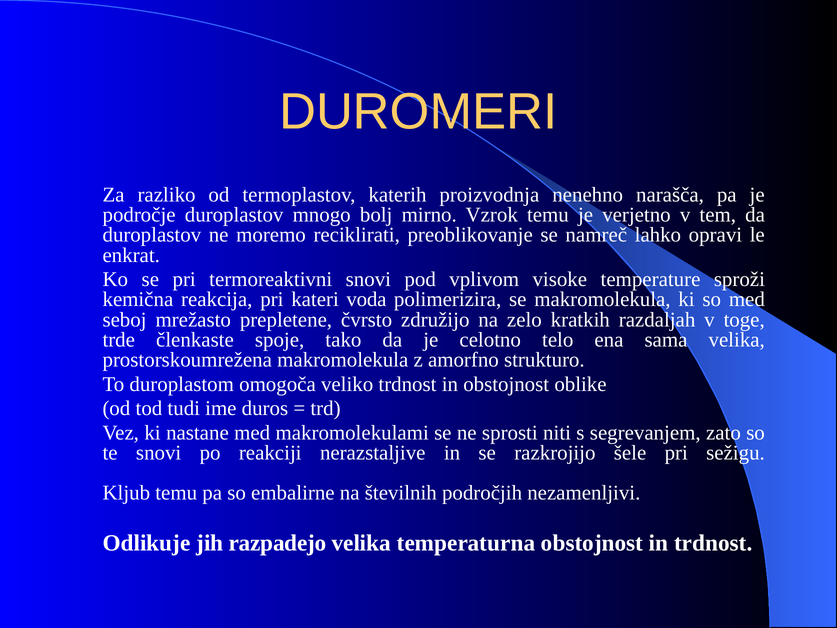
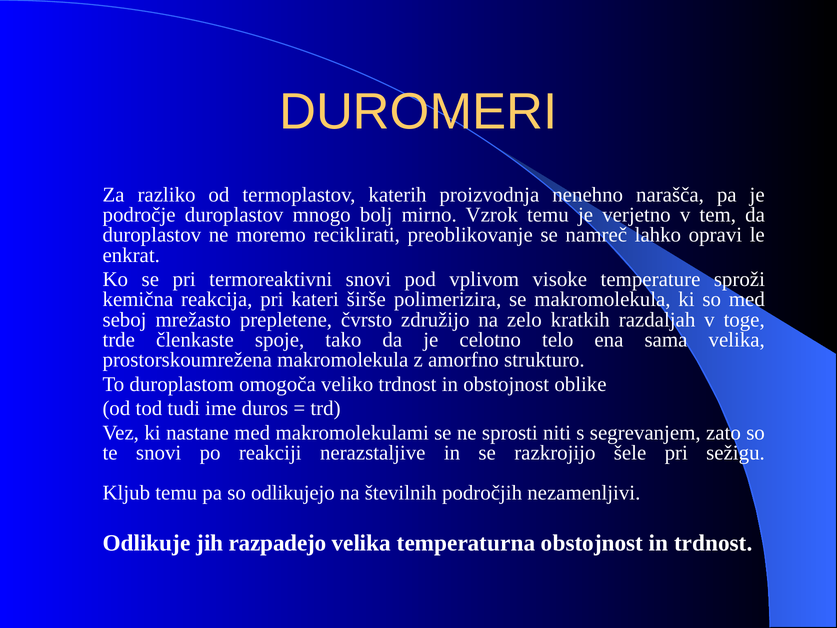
voda: voda -> širše (366, 299)
embalirne: embalirne -> odlikujejo (293, 493)
